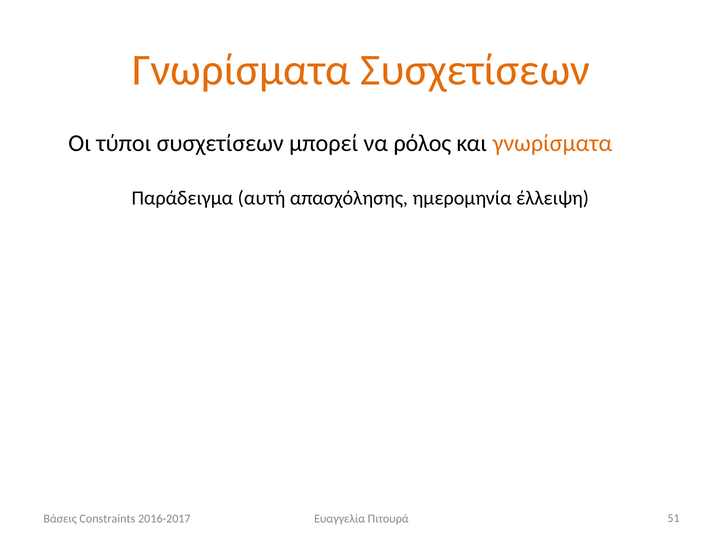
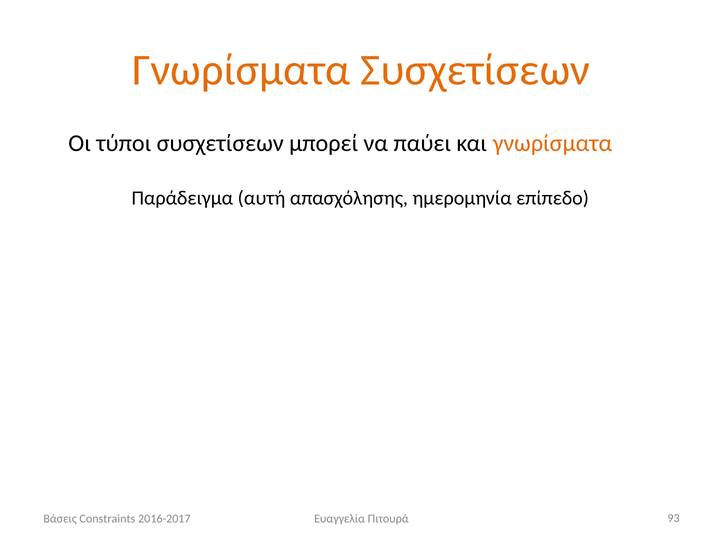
ρόλος: ρόλος -> παύει (422, 143)
έλλειψη: έλλειψη -> επίπεδο (553, 198)
51: 51 -> 93 (674, 518)
